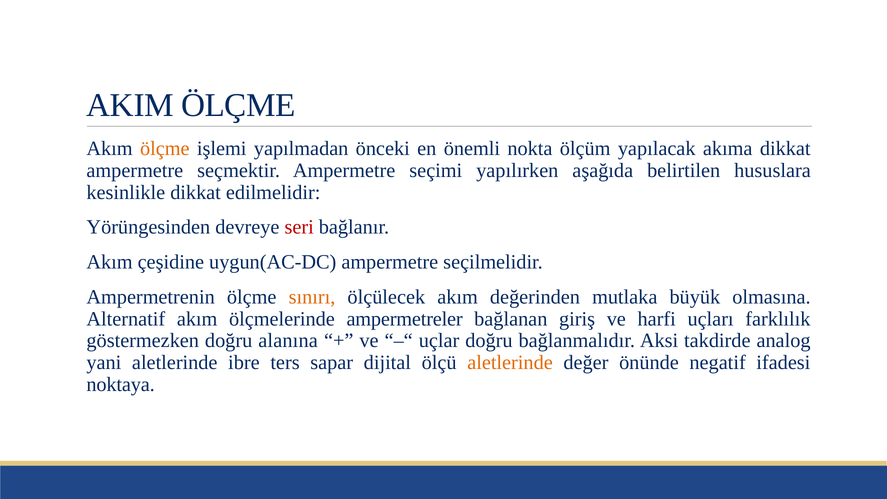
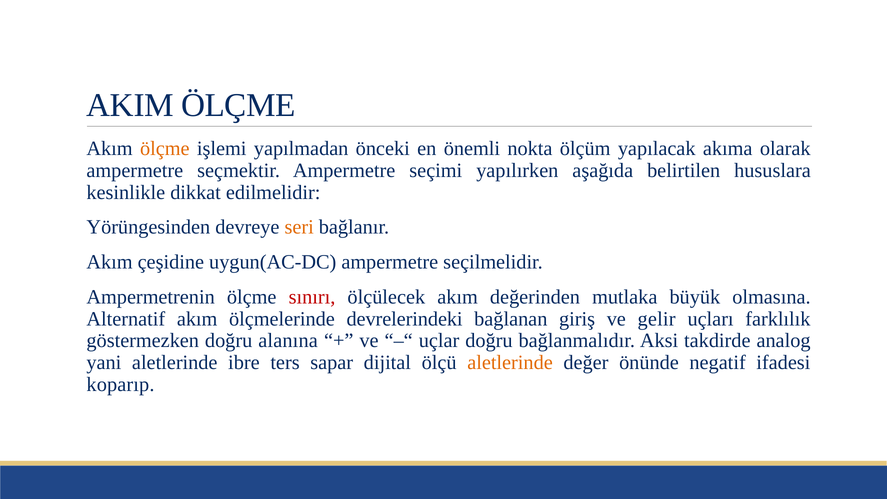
akıma dikkat: dikkat -> olarak (785, 148)
seri colour: red -> orange (299, 227)
sınırı colour: orange -> red (312, 297)
ampermetreler: ampermetreler -> devrelerindeki (405, 319)
harfi: harfi -> gelir (657, 319)
noktaya: noktaya -> koparıp (120, 385)
